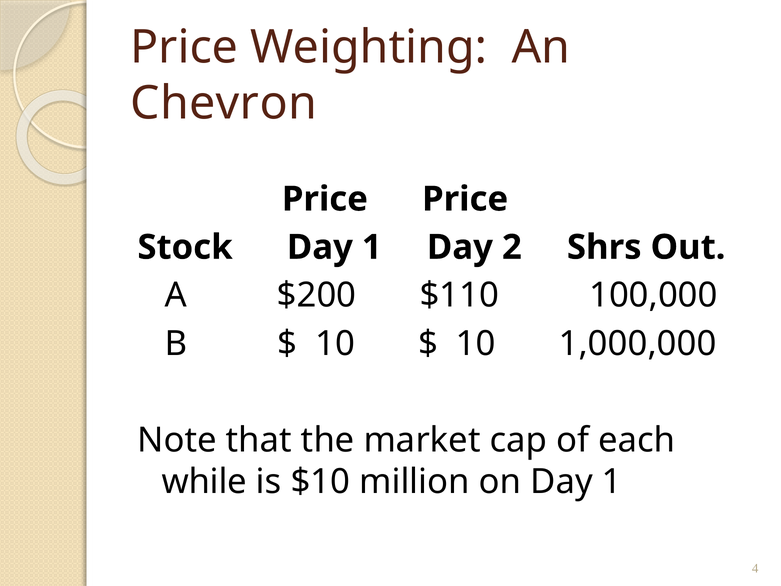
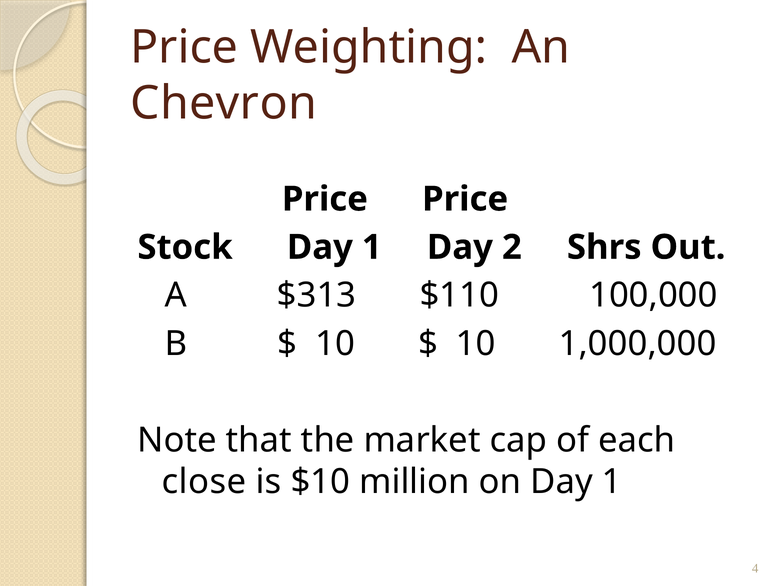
$200: $200 -> $313 (317, 295)
while: while -> close (204, 482)
